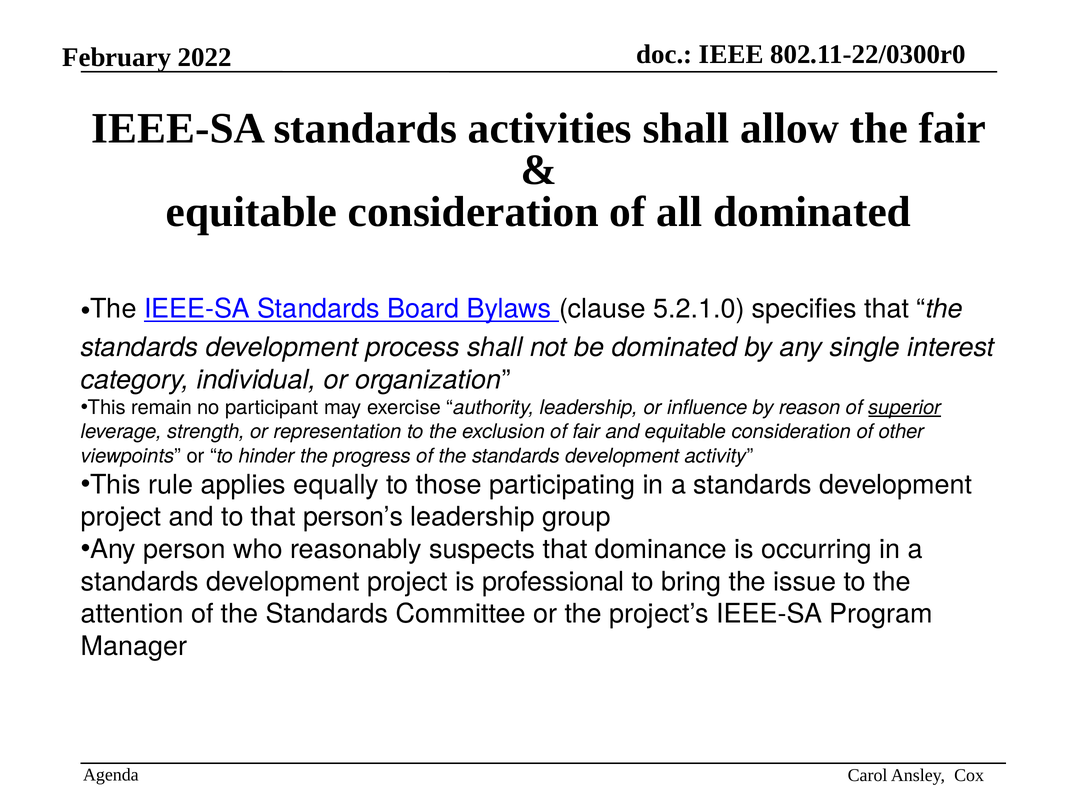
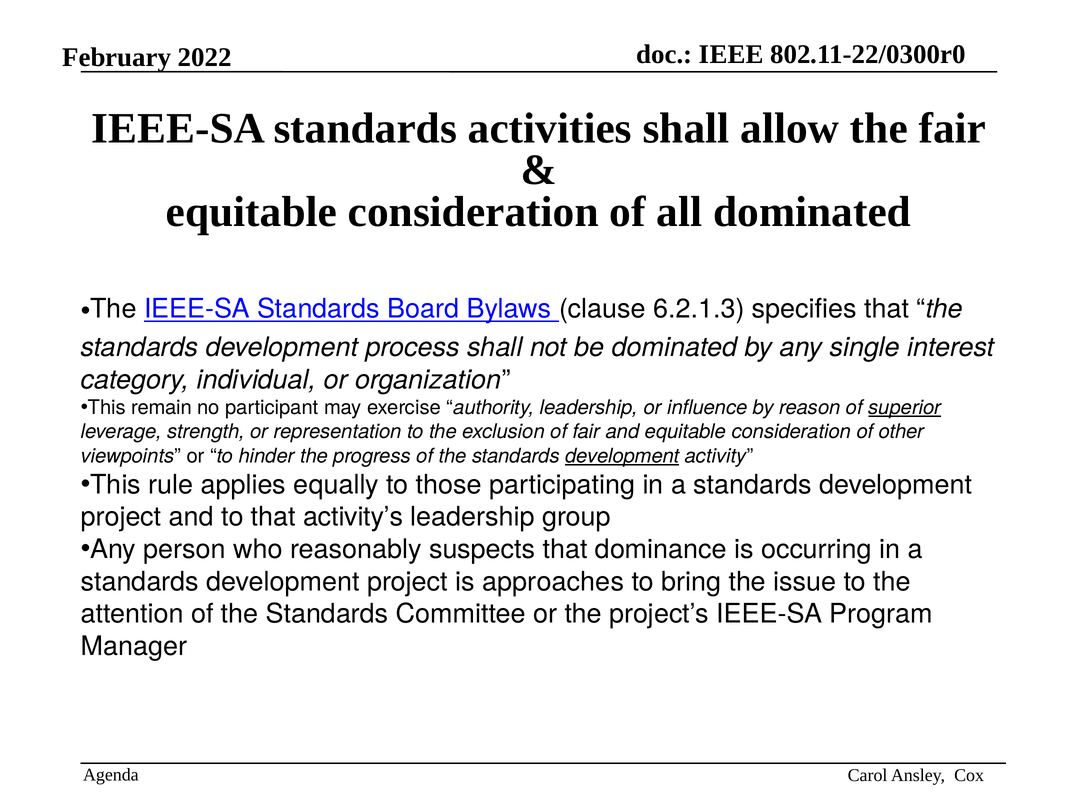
5.2.1.0: 5.2.1.0 -> 6.2.1.3 (699, 309)
development underline: none -> present (622, 456)
person’s: person’s -> activity’s (353, 517)
professional: professional -> approaches (553, 582)
